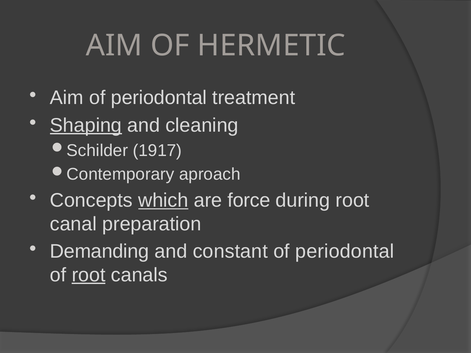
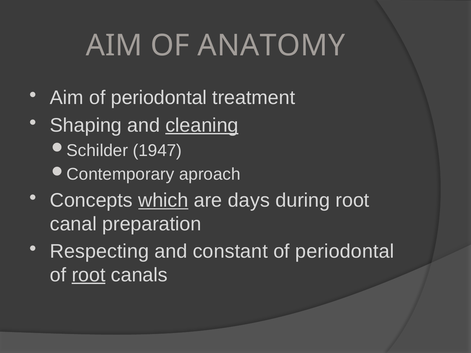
HERMETIC: HERMETIC -> ANATOMY (271, 46)
Shaping underline: present -> none (86, 125)
cleaning underline: none -> present (202, 125)
1917: 1917 -> 1947 (157, 151)
force: force -> days (249, 201)
Demanding: Demanding -> Respecting (99, 252)
